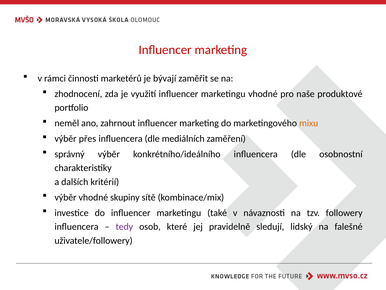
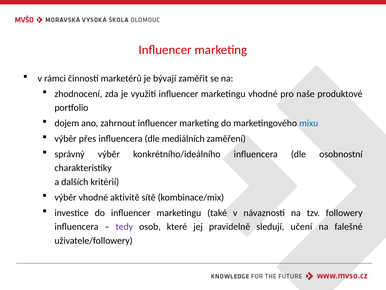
neměl: neměl -> dojem (67, 123)
mixu colour: orange -> blue (309, 123)
skupiny: skupiny -> aktivitě (125, 197)
lidský: lidský -> učení (301, 226)
